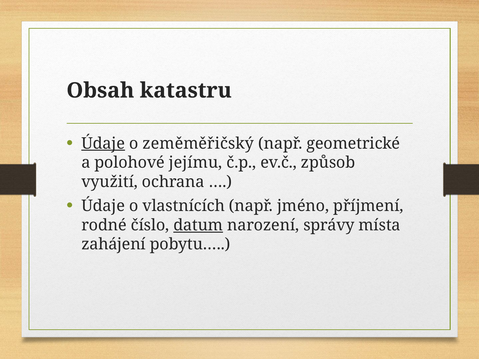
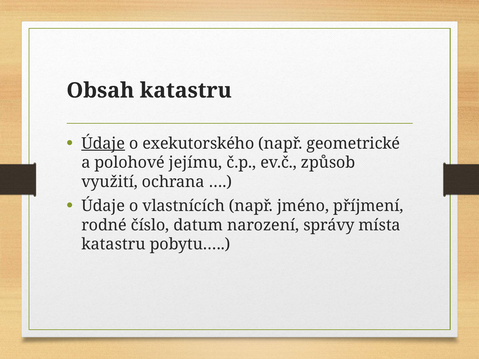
zeměměřičský: zeměměřičský -> exekutorského (198, 144)
datum underline: present -> none (198, 225)
zahájení: zahájení -> katastru (113, 245)
